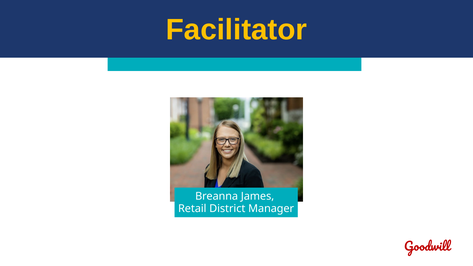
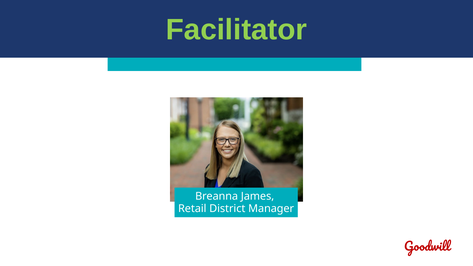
Facilitator colour: yellow -> light green (236, 30)
